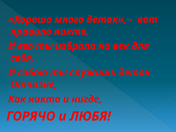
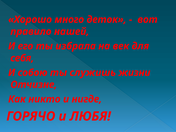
правило никто: никто -> нашей (72, 32)
служишь деток: деток -> жизни (134, 73)
